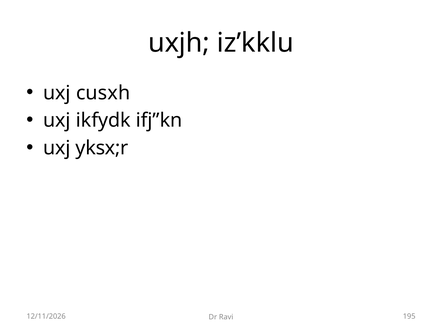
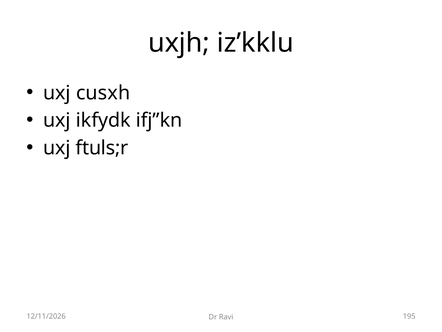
yksx;r: yksx;r -> ftuls;r (102, 148)
